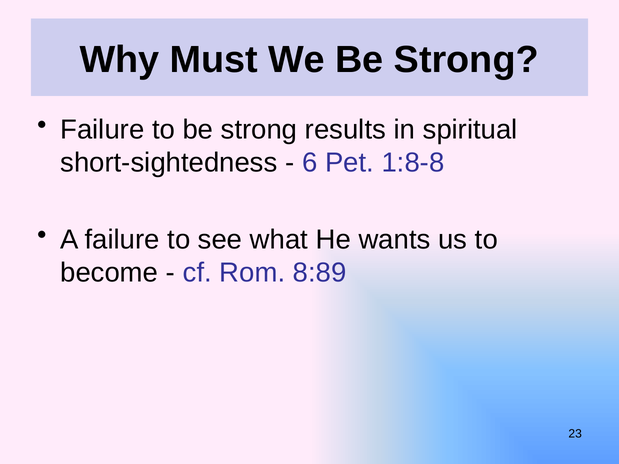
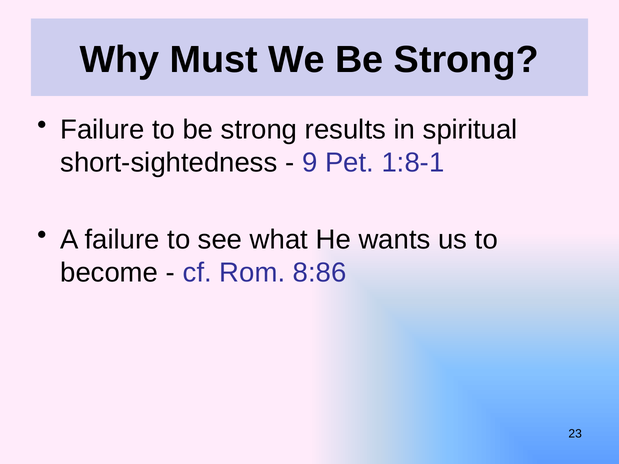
6: 6 -> 9 (310, 163)
1:8-8: 1:8-8 -> 1:8-1 (413, 163)
8:89: 8:89 -> 8:86 (320, 273)
